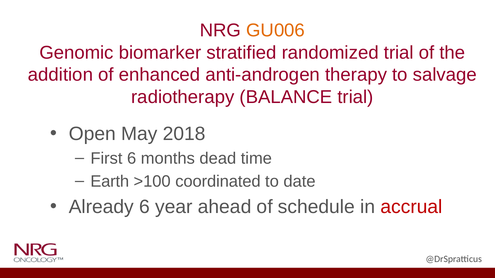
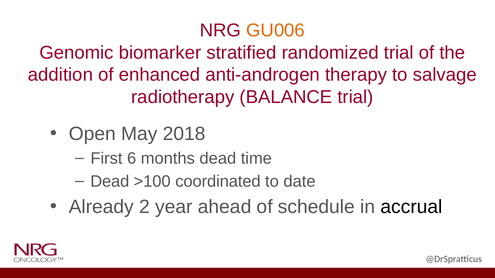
Earth: Earth -> Dead (110, 182)
Already 6: 6 -> 2 (145, 207)
accrual colour: red -> black (411, 207)
